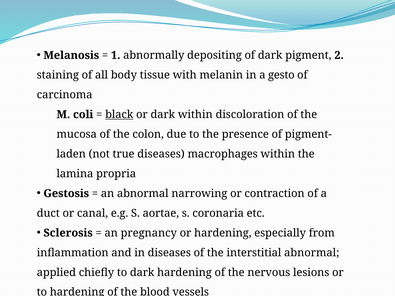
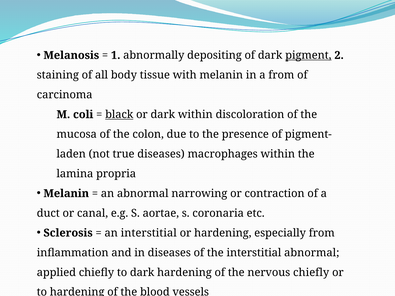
pigment underline: none -> present (308, 55)
a gesto: gesto -> from (281, 75)
Gestosis: Gestosis -> Melanin (66, 194)
an pregnancy: pregnancy -> interstitial (149, 233)
nervous lesions: lesions -> chiefly (311, 273)
